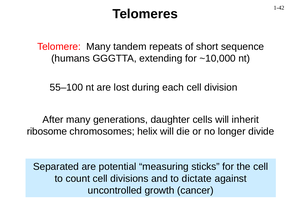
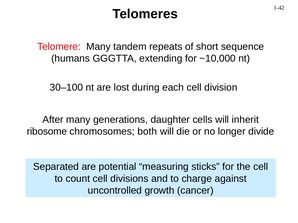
55–100: 55–100 -> 30–100 (66, 88)
helix: helix -> both (147, 132)
dictate: dictate -> charge (197, 179)
